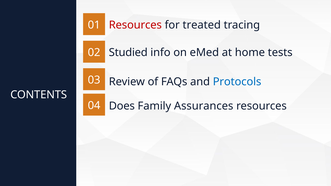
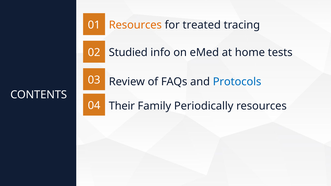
Resources colour: red -> orange (135, 25)
Does: Does -> Their (122, 106)
Assurances: Assurances -> Periodically (204, 106)
